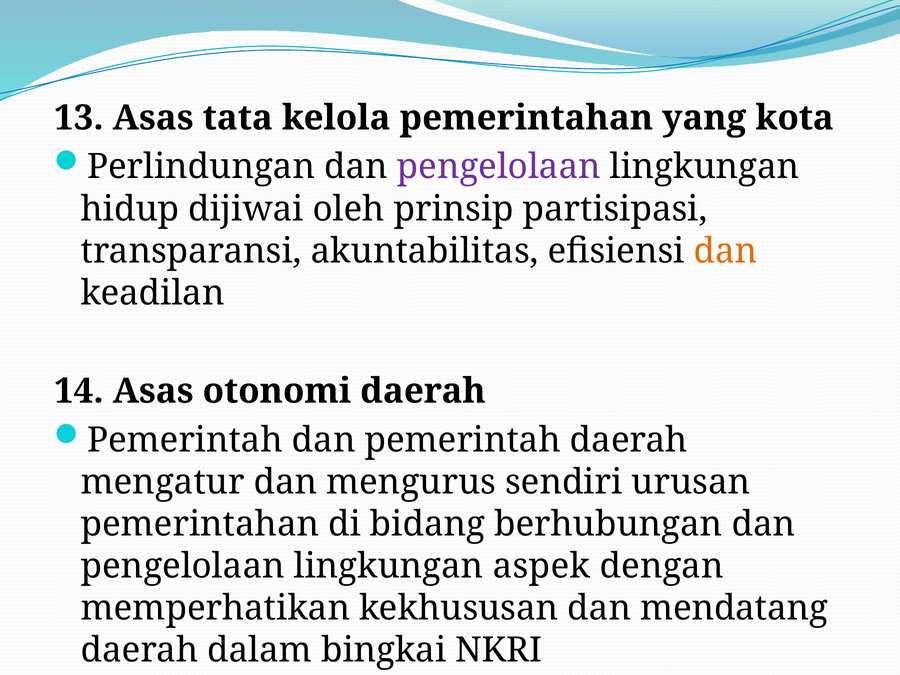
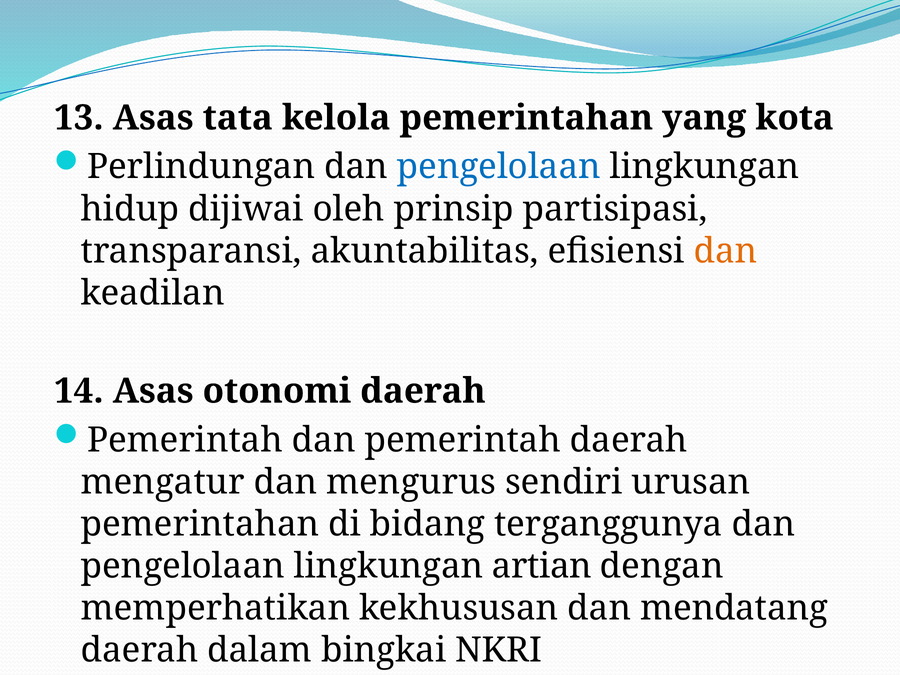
pengelolaan colour: purple -> blue (499, 167)
berhubungan: berhubungan -> terganggunya (608, 524)
aspek: aspek -> artian (542, 566)
